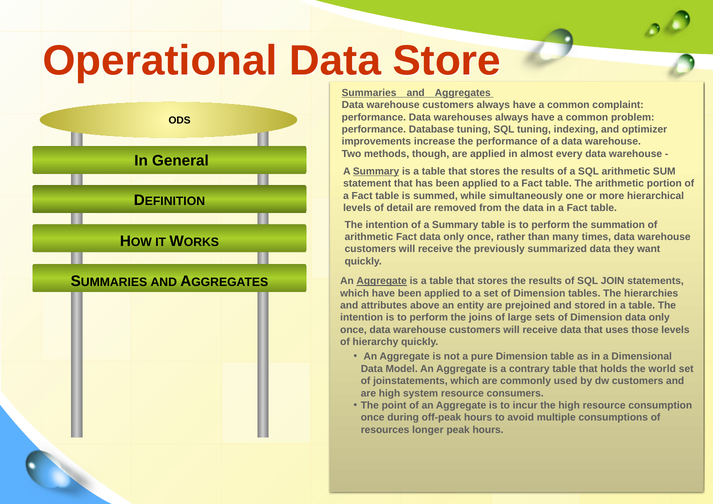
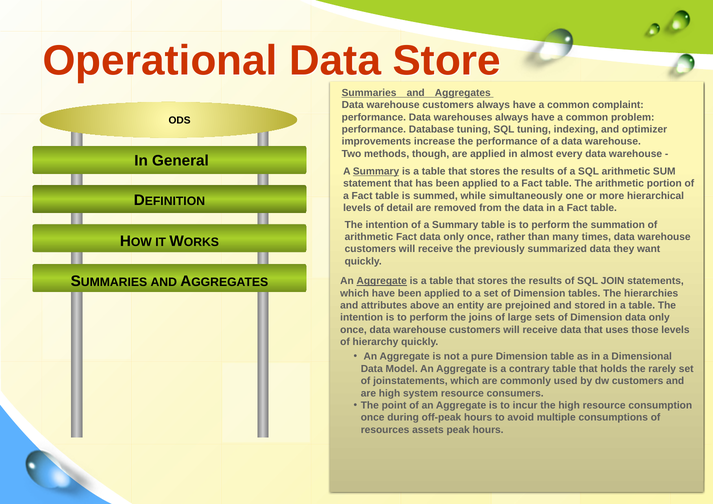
world: world -> rarely (662, 369)
longer: longer -> assets (428, 430)
